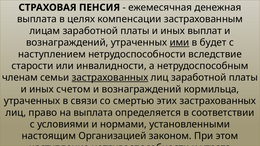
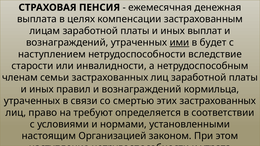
застрахованных underline: present -> none (110, 78)
счетом: счетом -> правил (73, 89)
на выплата: выплата -> требуют (93, 113)
